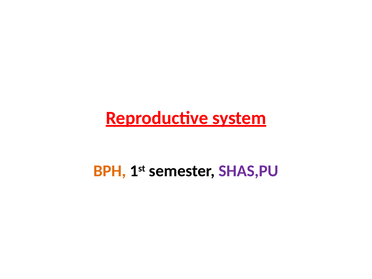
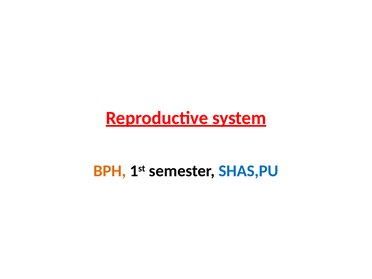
SHAS,PU colour: purple -> blue (249, 171)
